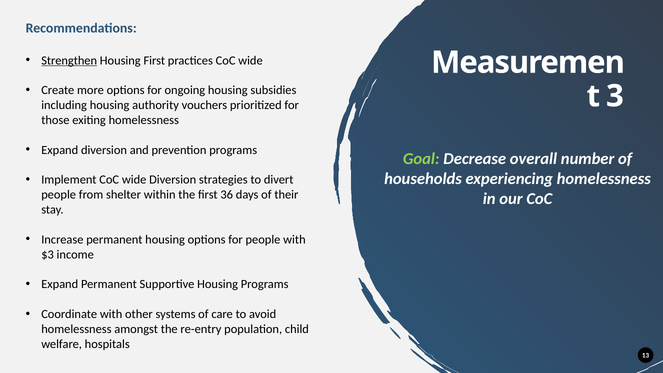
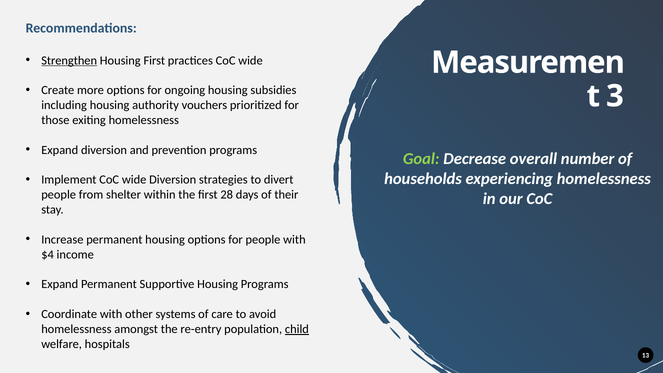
36: 36 -> 28 (227, 195)
$3: $3 -> $4 (48, 254)
child underline: none -> present (297, 329)
